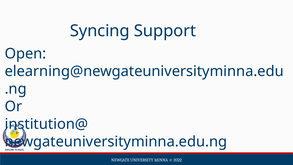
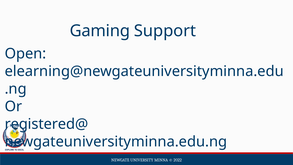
Syncing: Syncing -> Gaming (100, 31)
institution@: institution@ -> registered@ (46, 124)
